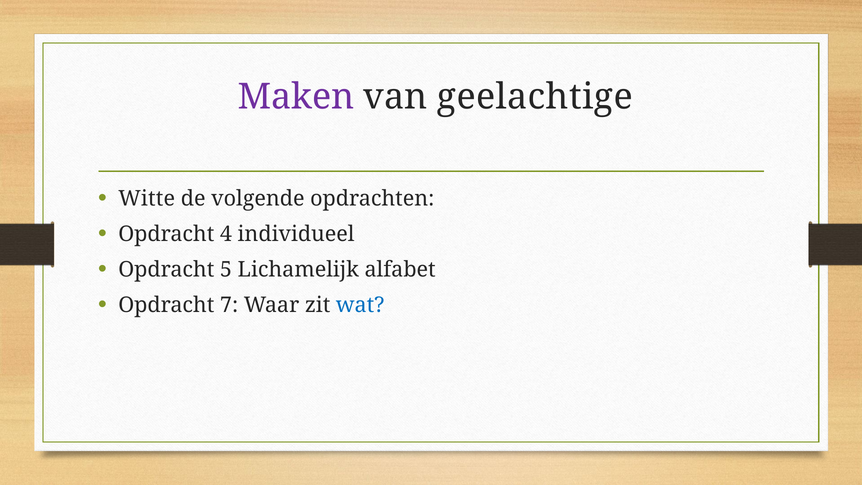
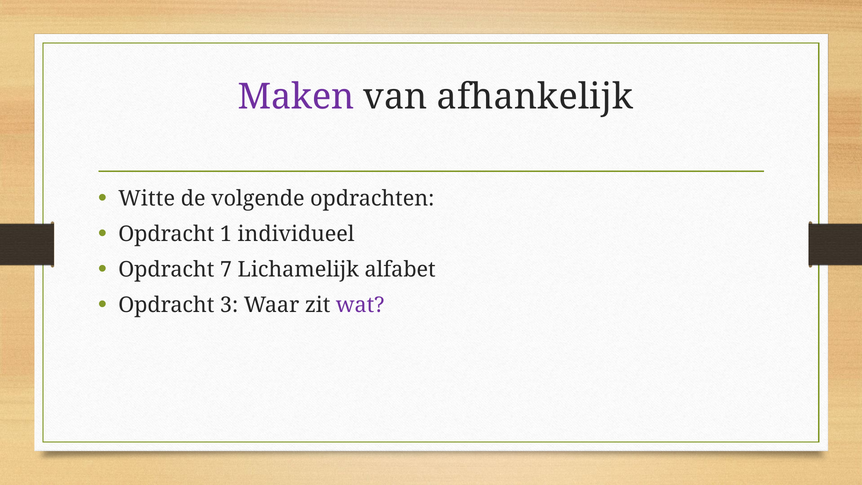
geelachtige: geelachtige -> afhankelijk (535, 97)
4: 4 -> 1 (226, 234)
5: 5 -> 7 (226, 270)
7: 7 -> 3 (229, 305)
wat colour: blue -> purple (360, 305)
